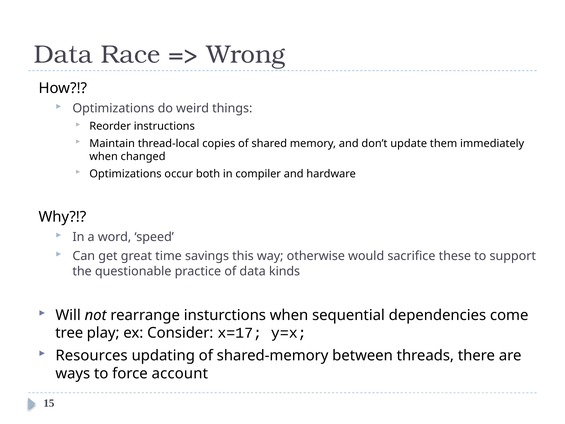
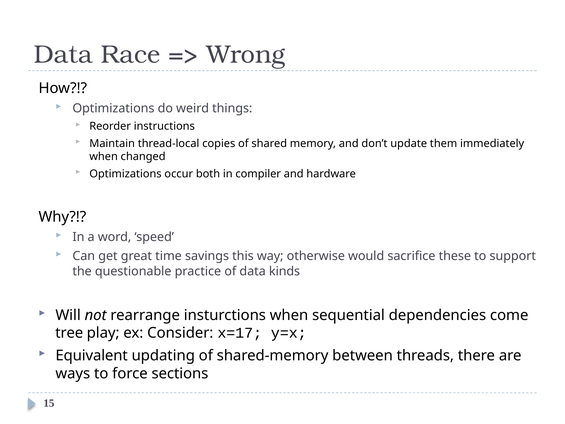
Resources: Resources -> Equivalent (92, 355)
account: account -> sections (180, 373)
